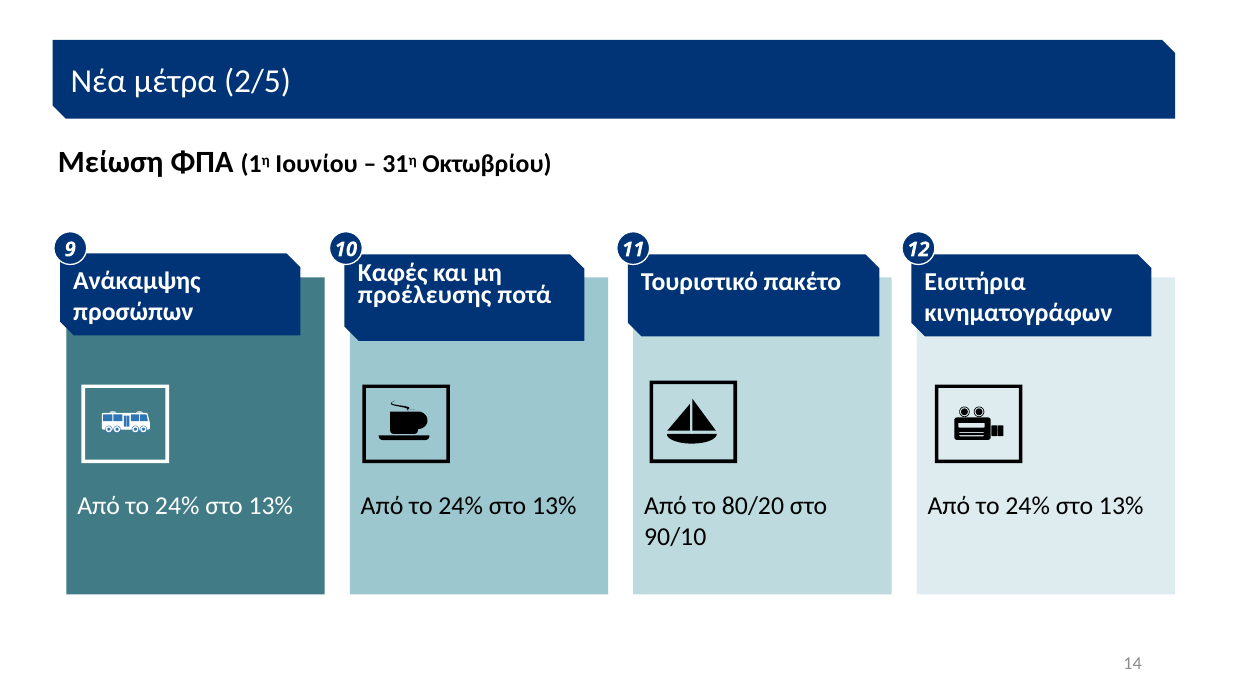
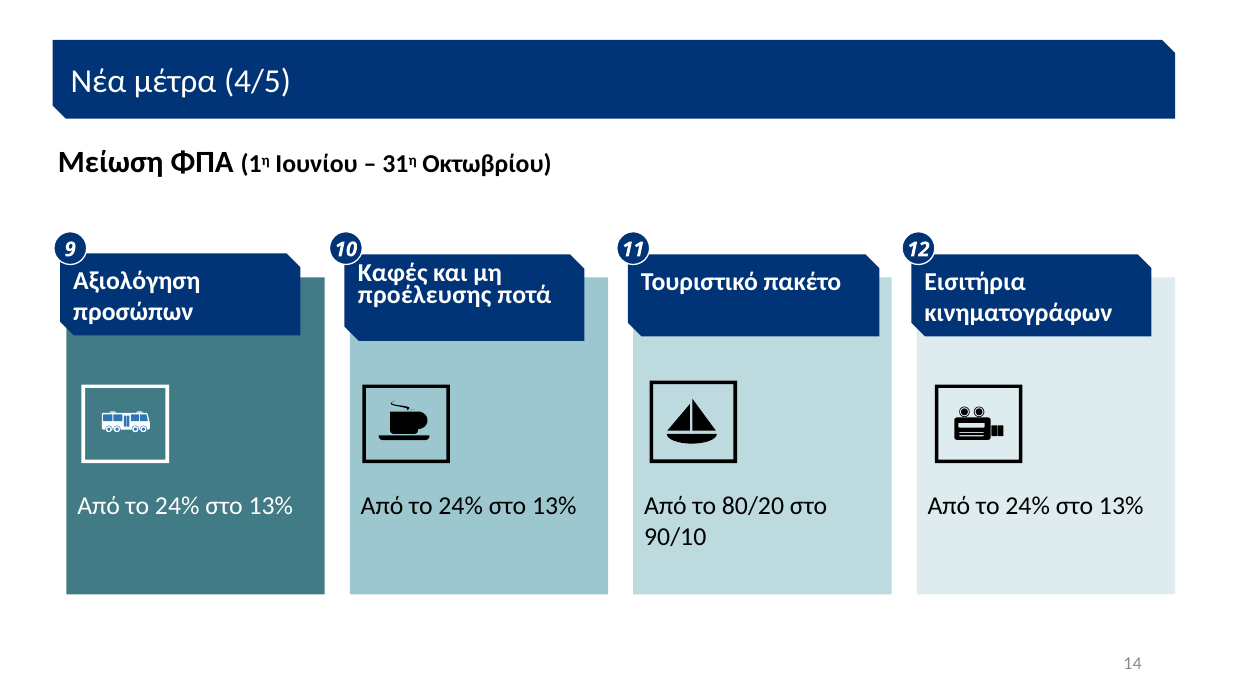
2/5: 2/5 -> 4/5 (258, 82)
Ανάκαμψης: Ανάκαμψης -> Αξιολόγηση (137, 281)
